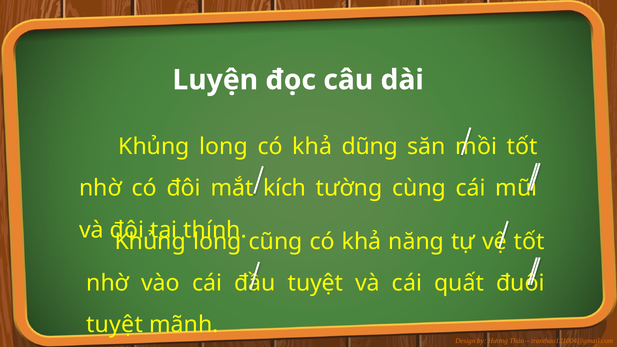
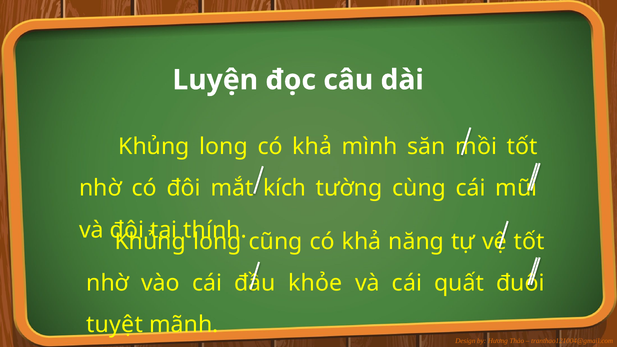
dũng: dũng -> mình (370, 147)
tuyệt: tuyệt -> khỏe (315, 283)
